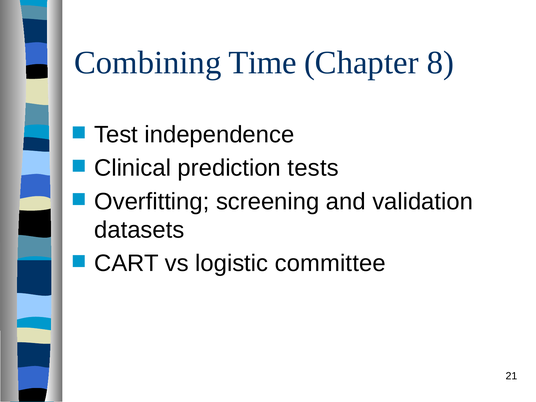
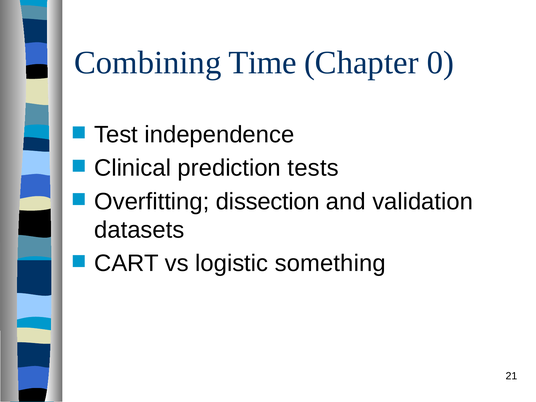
8: 8 -> 0 (440, 63)
screening: screening -> dissection (268, 201)
committee: committee -> something (330, 263)
